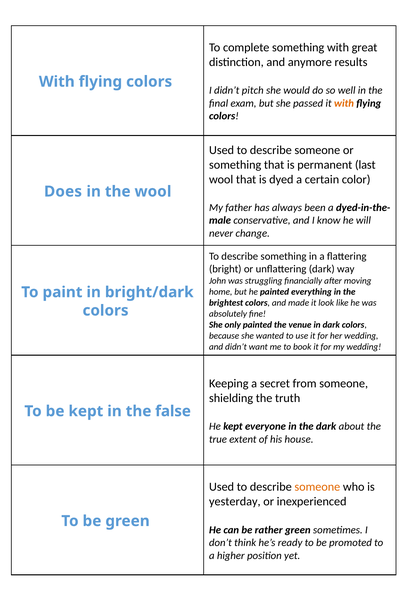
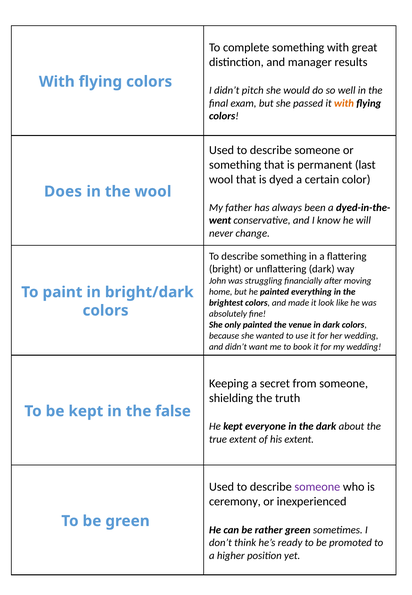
anymore: anymore -> manager (310, 62)
male: male -> went (220, 220)
his house: house -> extent (299, 439)
someone colour: orange -> purple (317, 487)
yesterday: yesterday -> ceremony (235, 502)
